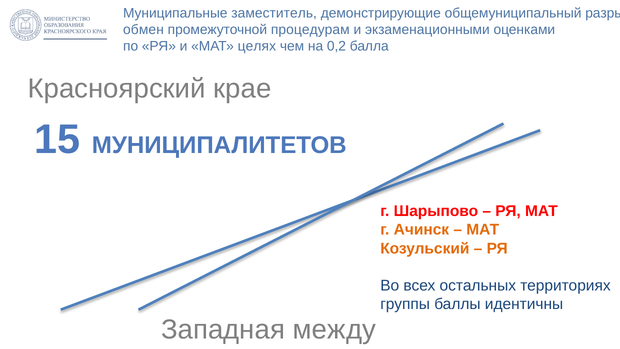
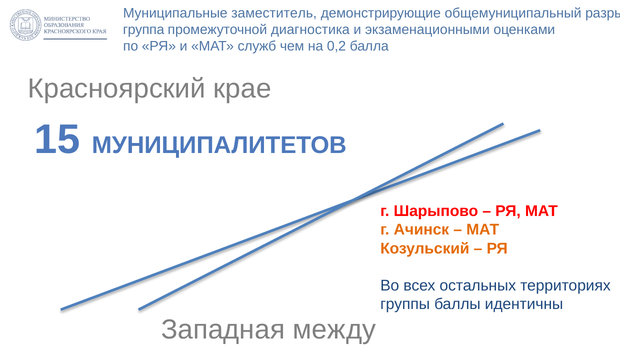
обмен: обмен -> группа (144, 30)
процедурам: процедурам -> диагностика (310, 30)
целях: целях -> служб (257, 46)
